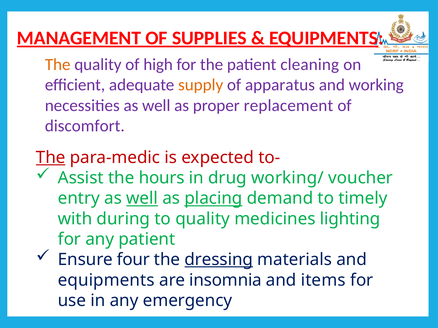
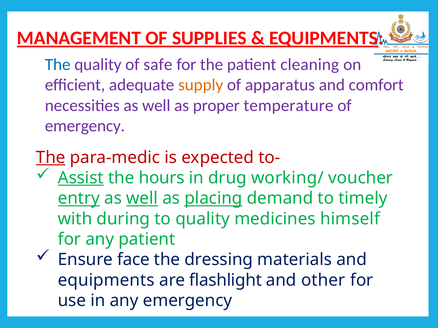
The colour: orange -> blue (58, 65)
high: high -> safe (158, 65)
working: working -> comfort (376, 85)
replacement: replacement -> temperature (288, 106)
discomfort: discomfort -> emergency (85, 126)
Assist underline: none -> present (81, 178)
entry underline: none -> present (79, 199)
lighting: lighting -> himself (350, 219)
four: four -> face (133, 260)
dressing underline: present -> none (219, 260)
insomnia: insomnia -> flashlight (226, 280)
items: items -> other (323, 280)
